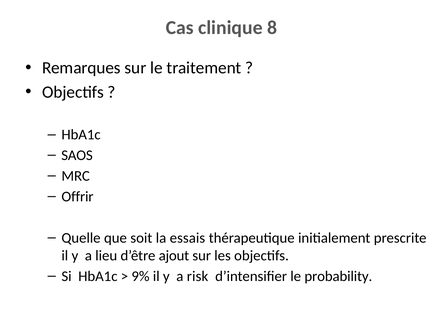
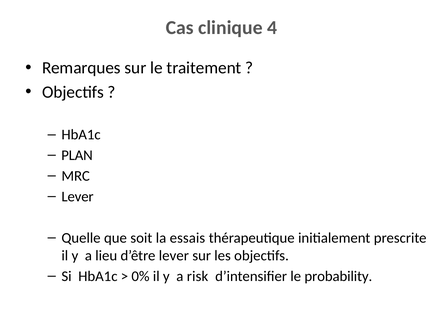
8: 8 -> 4 (272, 28)
SAOS: SAOS -> PLAN (77, 155)
Offrir: Offrir -> Lever (78, 197)
d’être ajout: ajout -> lever (174, 256)
9%: 9% -> 0% (140, 276)
